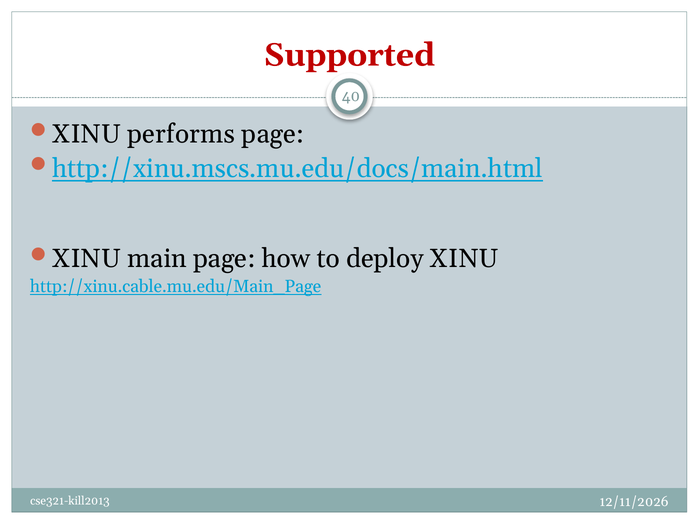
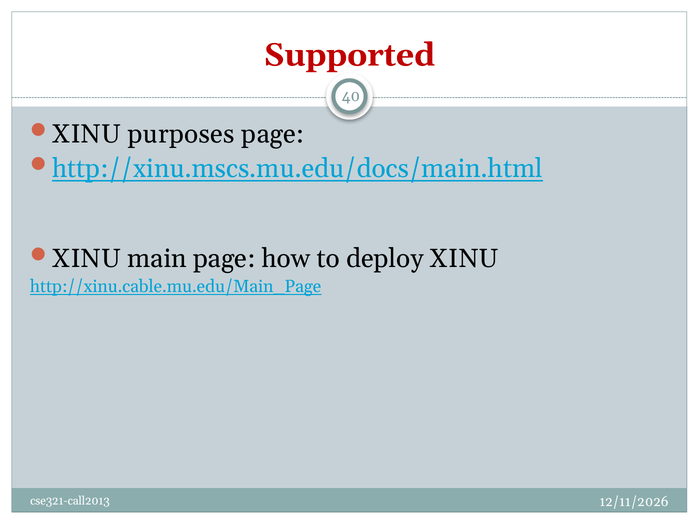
performs: performs -> purposes (181, 134)
cse321-kill2013: cse321-kill2013 -> cse321-call2013 (70, 501)
